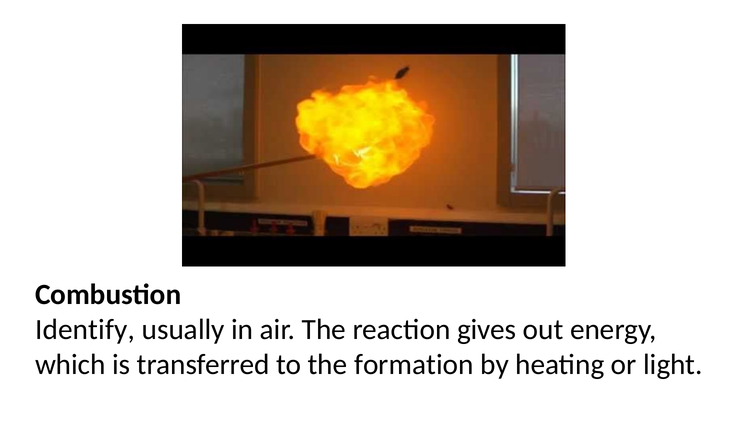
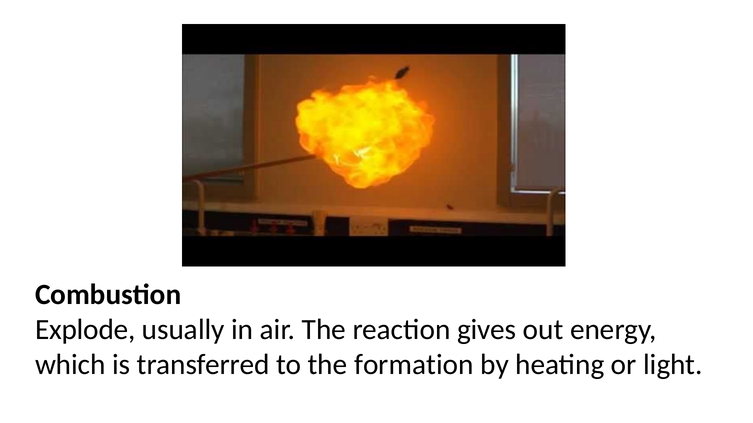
Identify: Identify -> Explode (85, 330)
